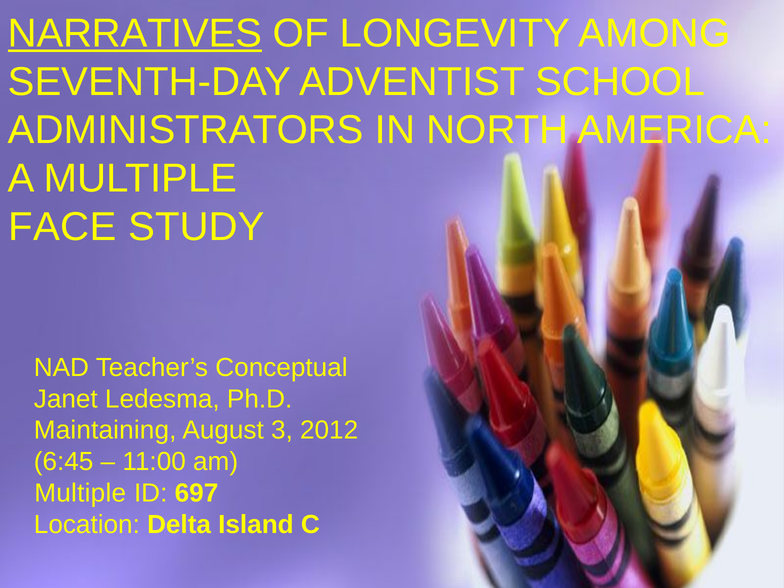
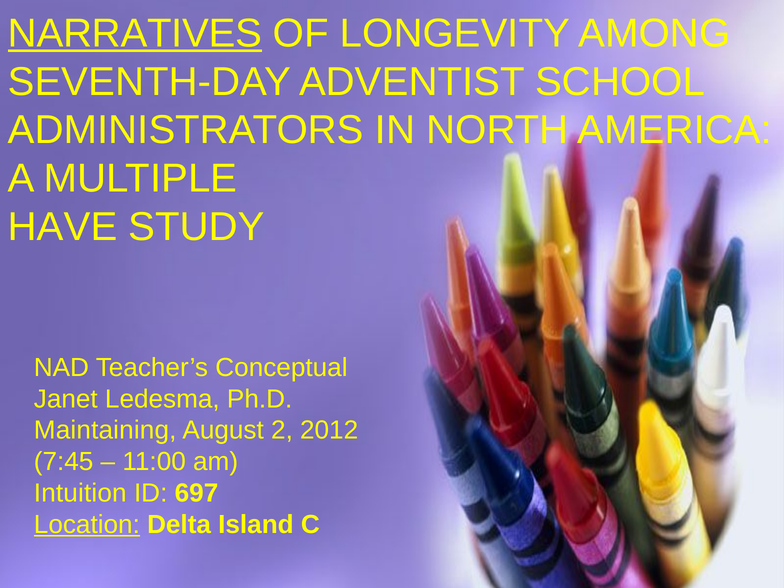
FACE: FACE -> HAVE (63, 227)
3: 3 -> 2 (282, 430)
6:45: 6:45 -> 7:45 (64, 462)
Multiple: Multiple -> Intuition (80, 493)
Location underline: none -> present (87, 524)
